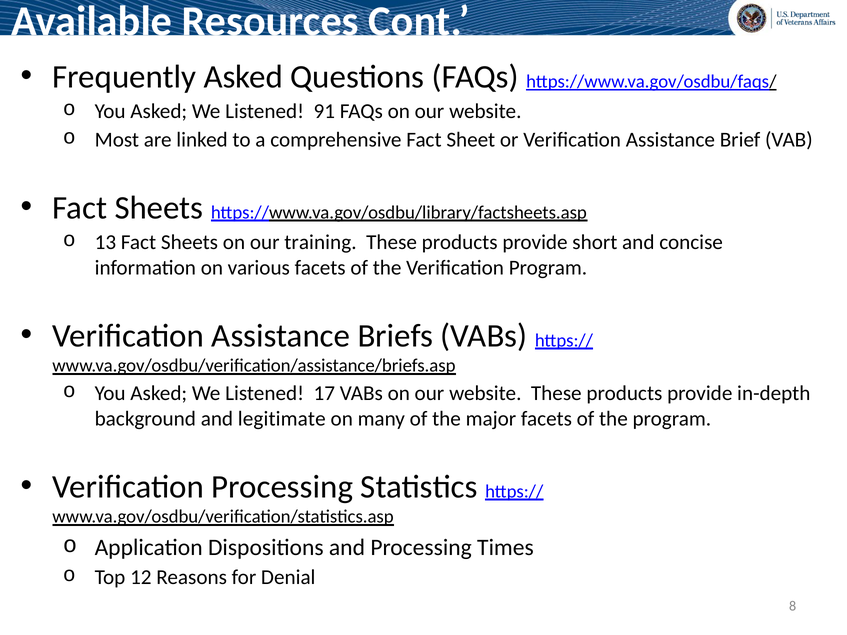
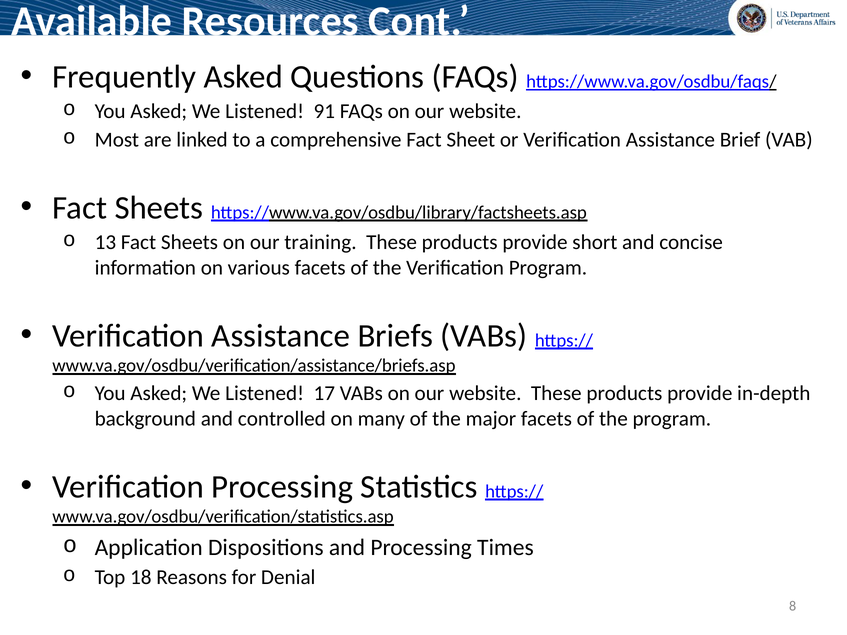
legitimate: legitimate -> controlled (282, 419)
12: 12 -> 18 (141, 577)
